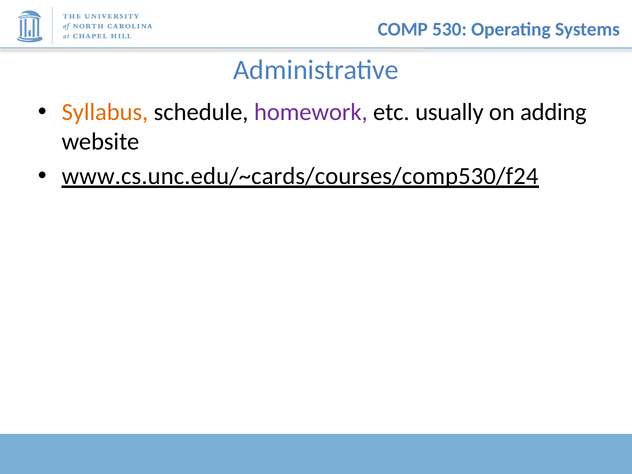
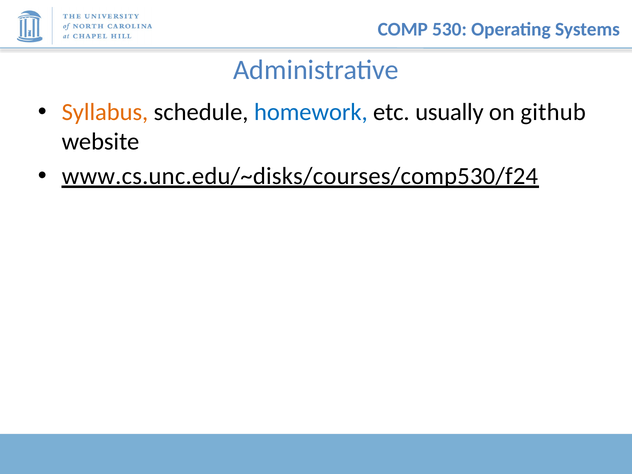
homework colour: purple -> blue (311, 112)
adding: adding -> github (553, 112)
www.cs.unc.edu/~cards/courses/comp530/f24: www.cs.unc.edu/~cards/courses/comp530/f24 -> www.cs.unc.edu/~disks/courses/comp530/f24 (300, 176)
